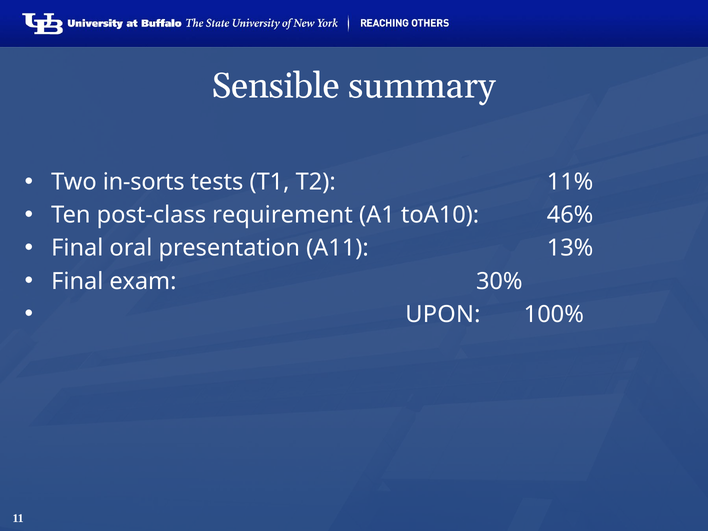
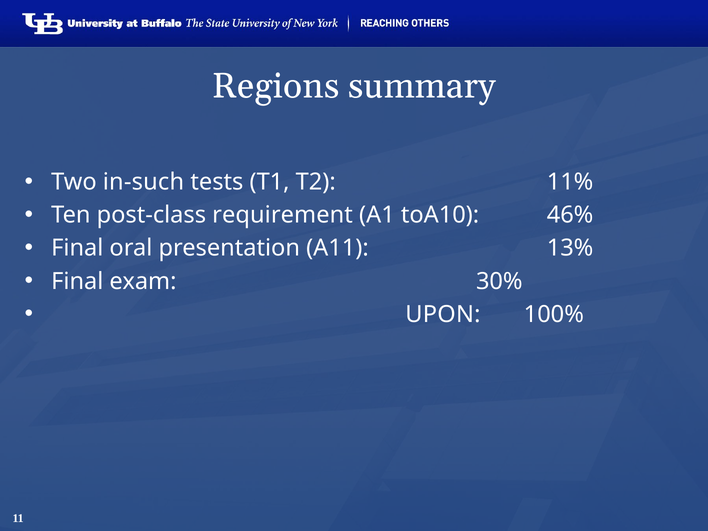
Sensible: Sensible -> Regions (276, 86)
in-sorts: in-sorts -> in-such (143, 182)
